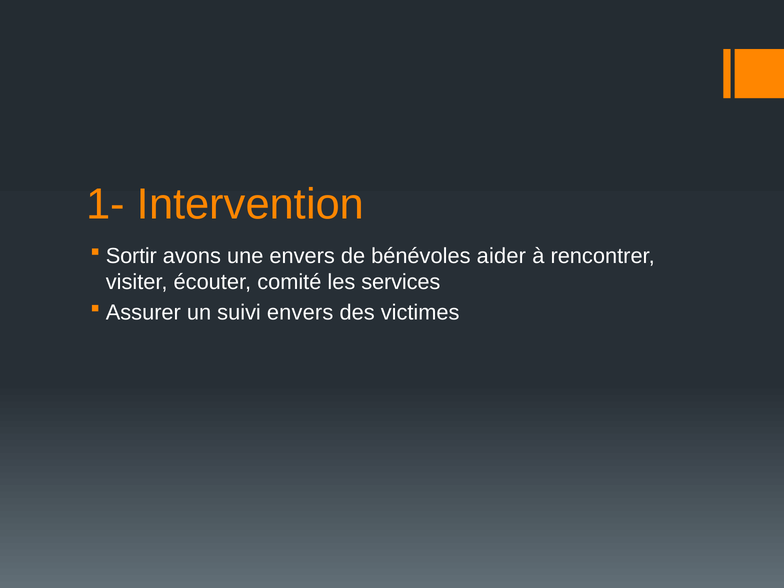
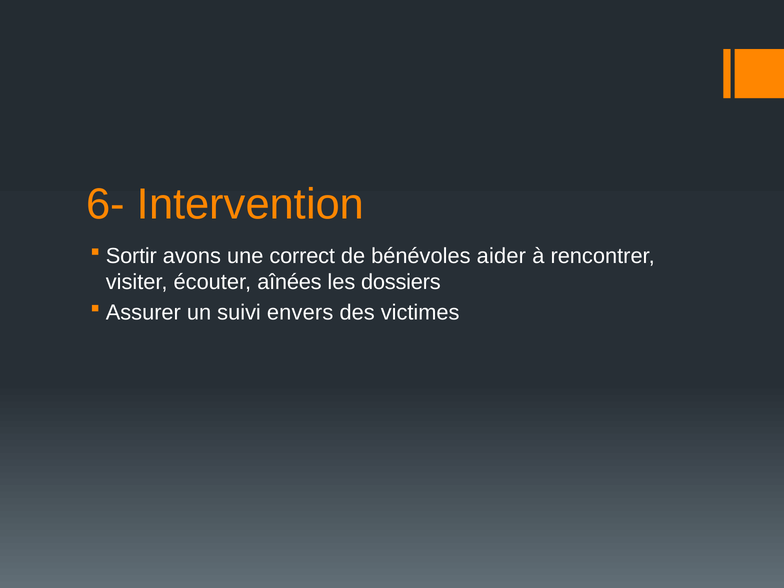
1-: 1- -> 6- (106, 204)
une envers: envers -> correct (302, 256)
comité: comité -> aînées (289, 282)
services: services -> dossiers (401, 282)
